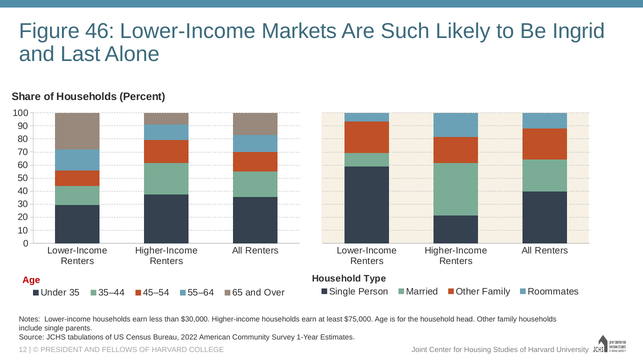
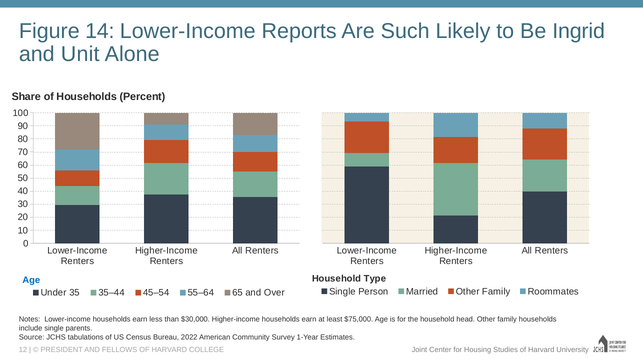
46: 46 -> 14 (100, 31)
Markets: Markets -> Reports (299, 31)
Last: Last -> Unit (80, 54)
Age colour: red -> blue (31, 280)
